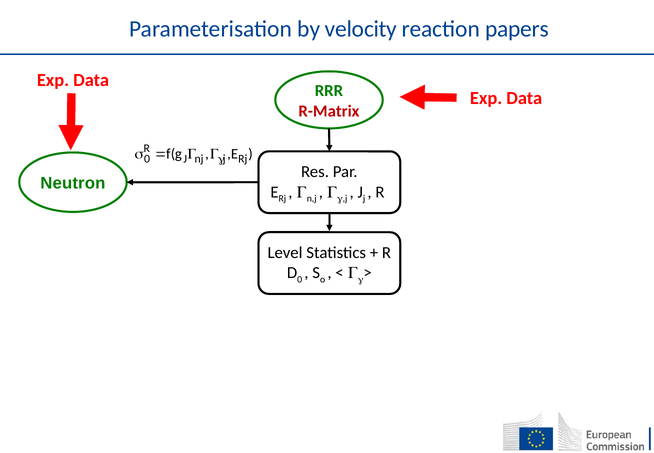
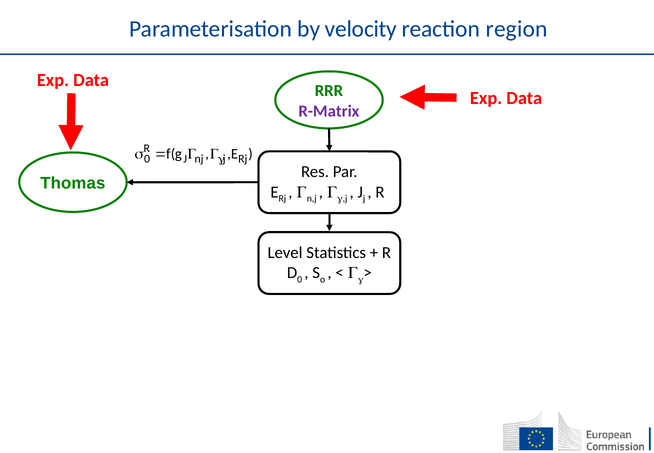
papers: papers -> region (517, 29)
R-Matrix colour: red -> purple (329, 111)
Neutron: Neutron -> Thomas (73, 183)
